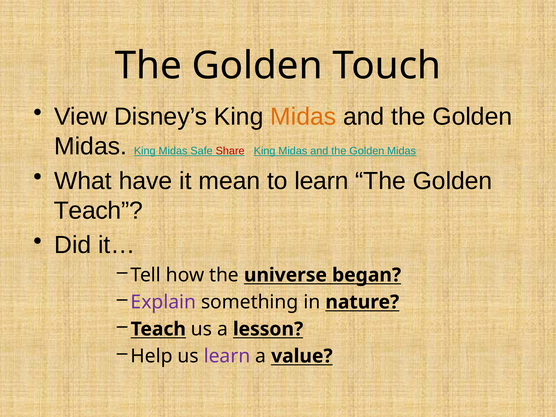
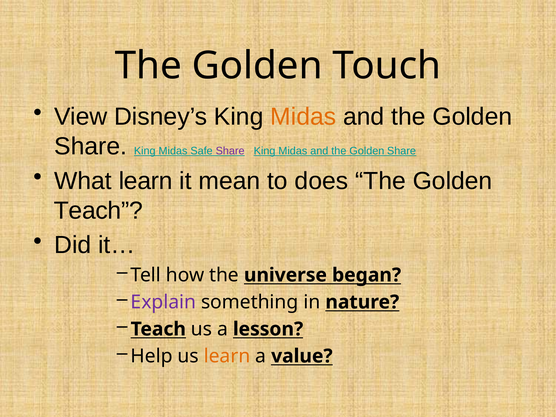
Midas: Midas -> Share (91, 146)
Share colour: red -> purple (230, 151)
Midas: Midas -> Share (402, 151)
What have: have -> learn (146, 181)
to learn: learn -> does (321, 181)
learn colour: purple -> orange (227, 356)
